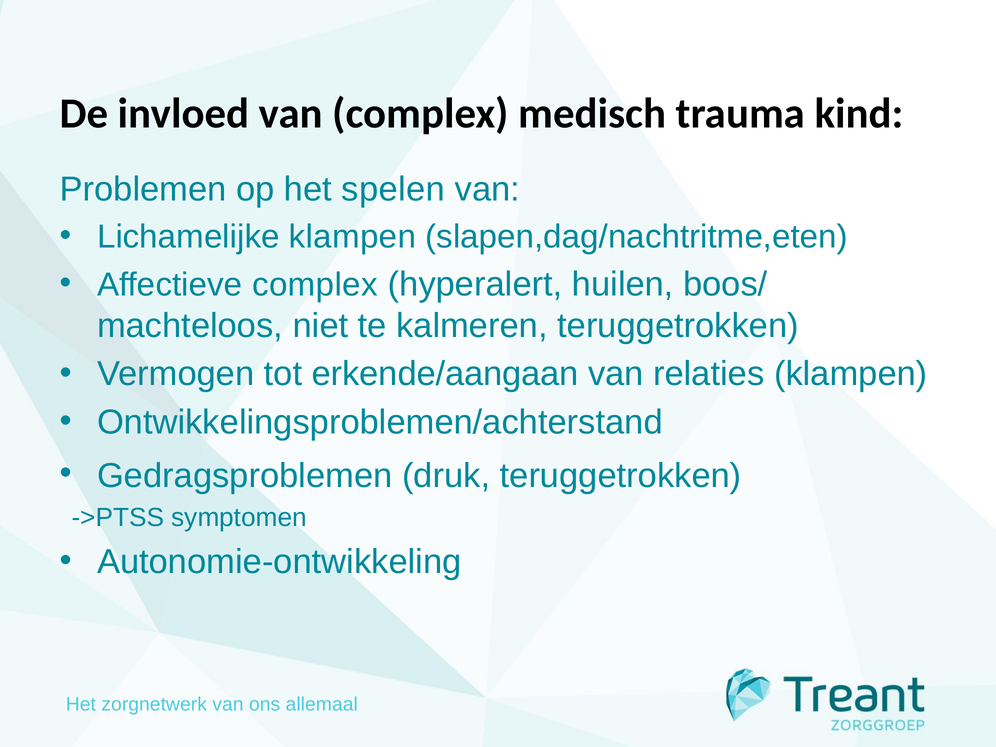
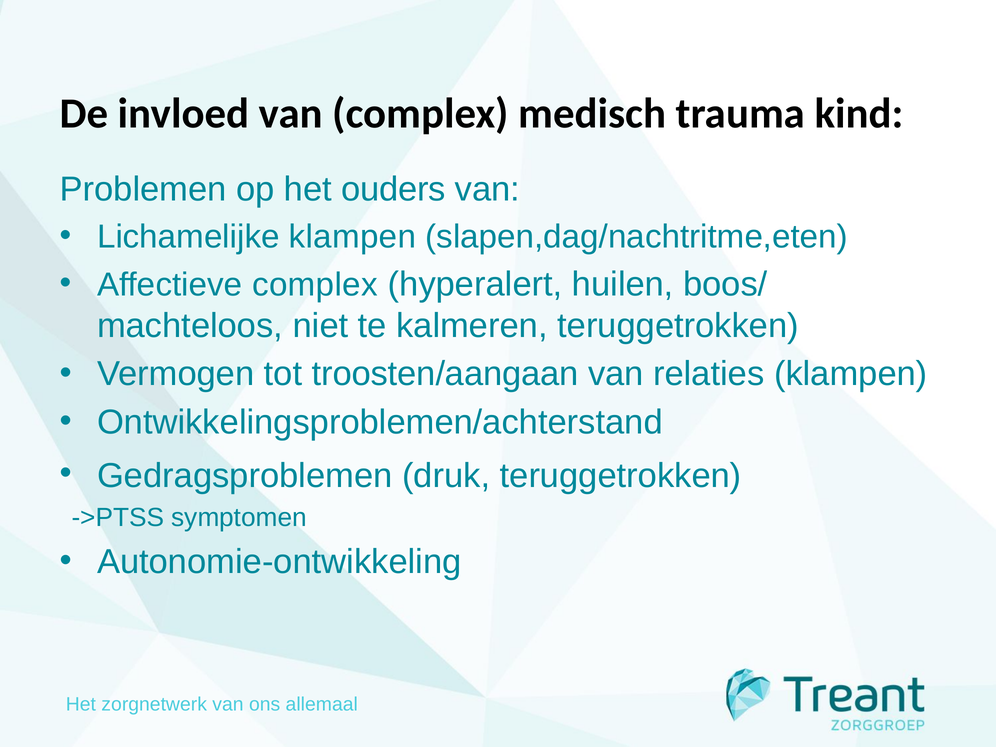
spelen: spelen -> ouders (393, 189)
erkende/aangaan: erkende/aangaan -> troosten/aangaan (445, 374)
